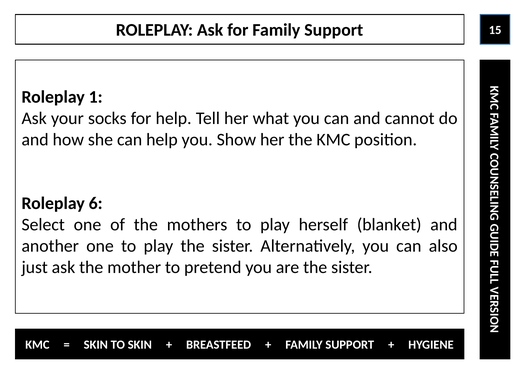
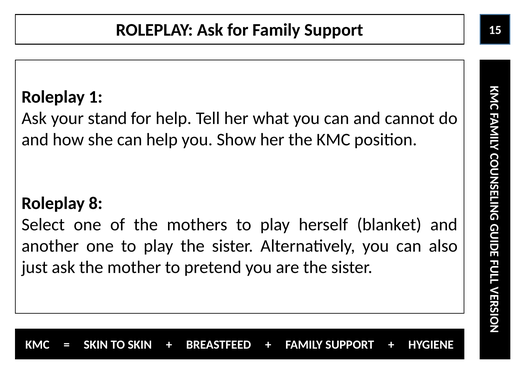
socks: socks -> stand (107, 118)
6: 6 -> 8 (96, 203)
